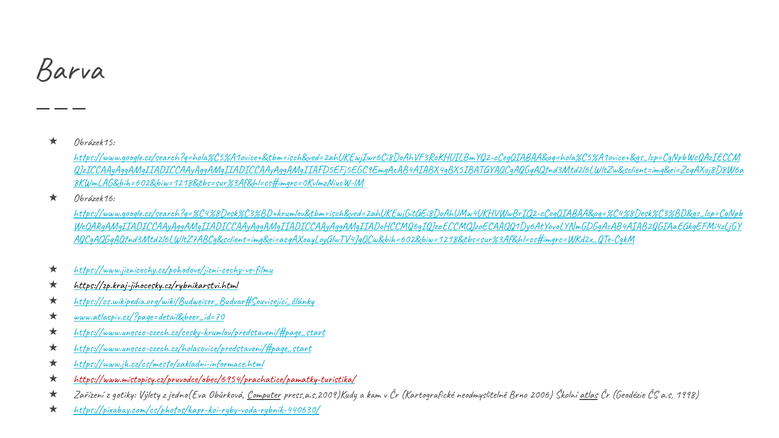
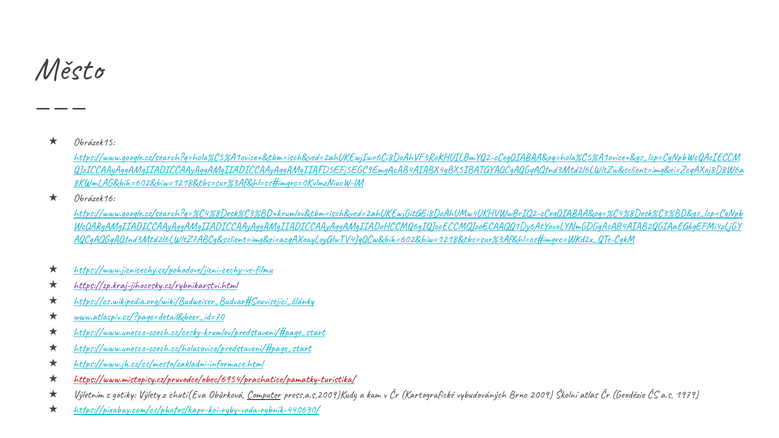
Barva: Barva -> Město (69, 69)
https://zp.kraj-jihocesky.cz/rybnikarstvi.html colour: black -> purple (155, 285)
Zařízení: Zařízení -> Výletním (88, 395)
jedno(Eva: jedno(Eva -> chutí(Eva (187, 395)
neodmyslitelně: neodmyslitelně -> vybudováných (481, 395)
2006: 2006 -> 2009 (541, 395)
atlas underline: present -> none (588, 395)
1998: 1998 -> 1979 (687, 395)
